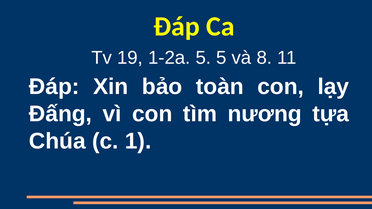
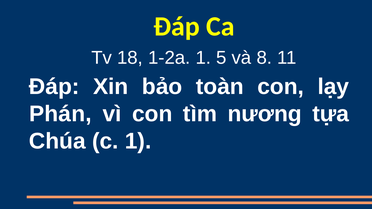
19: 19 -> 18 (130, 58)
1-2a 5: 5 -> 1 (203, 58)
Đấng: Đấng -> Phán (60, 114)
